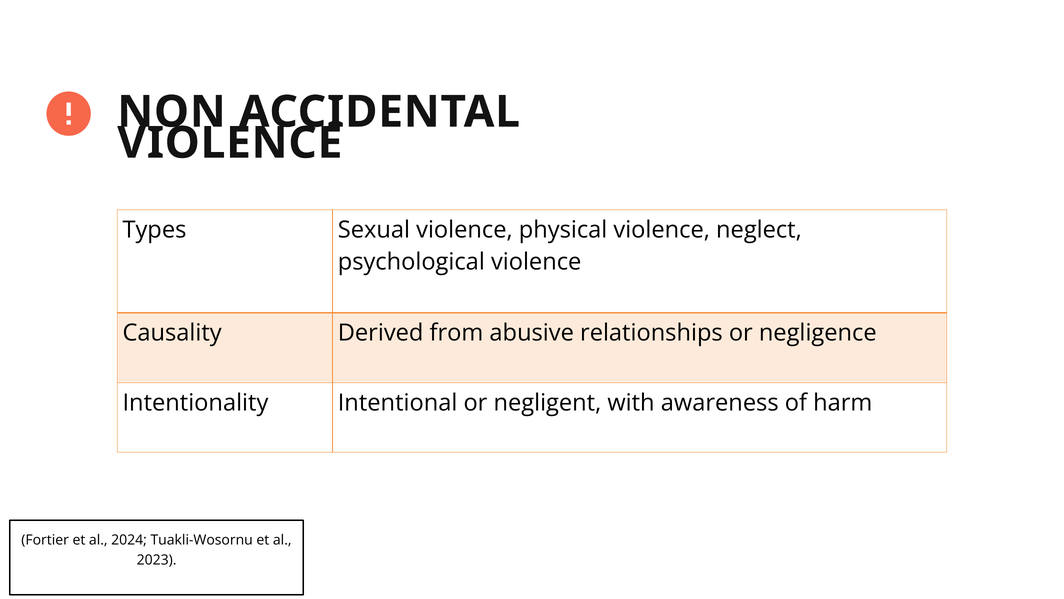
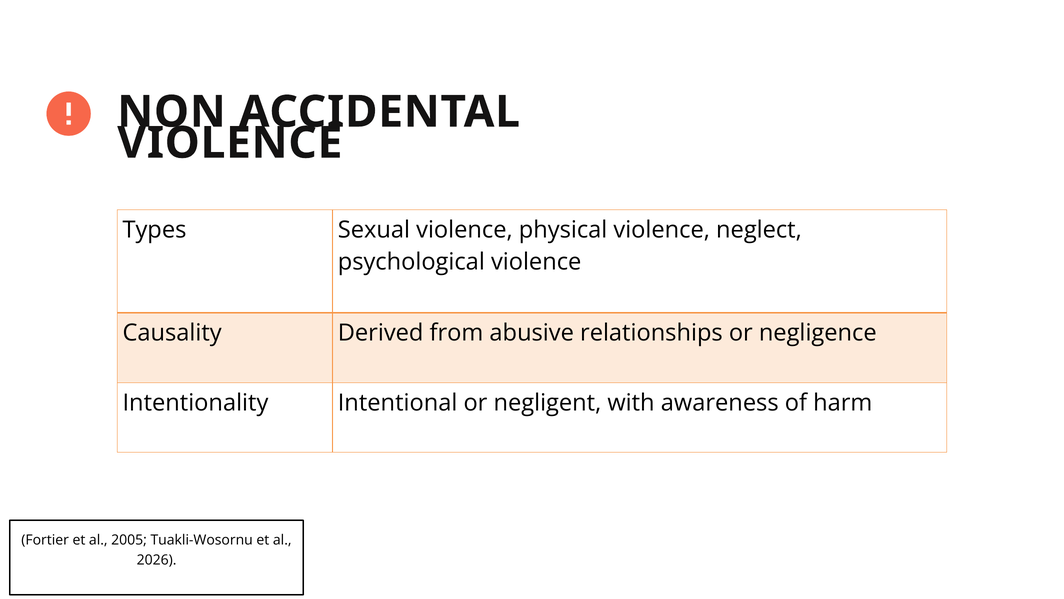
2024: 2024 -> 2005 (129, 540)
2023: 2023 -> 2026 (157, 560)
